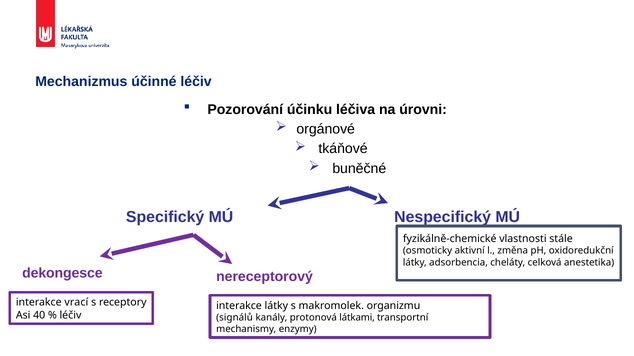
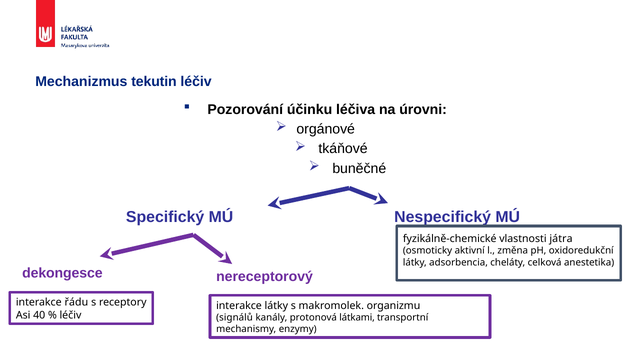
účinné: účinné -> tekutin (154, 82)
stále: stále -> játra (561, 239)
vrací: vrací -> řádu (76, 303)
